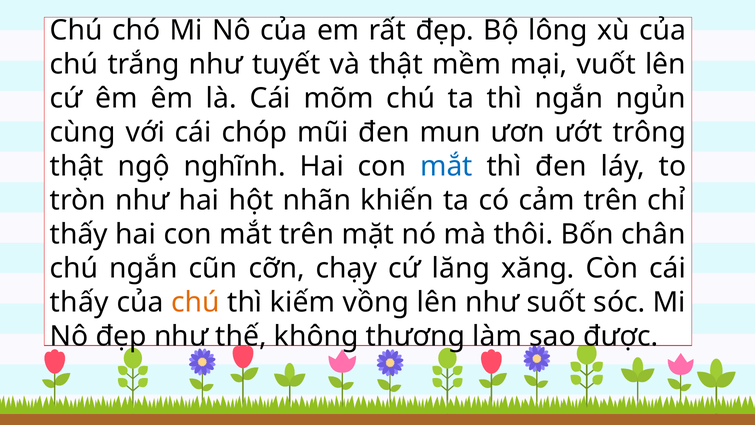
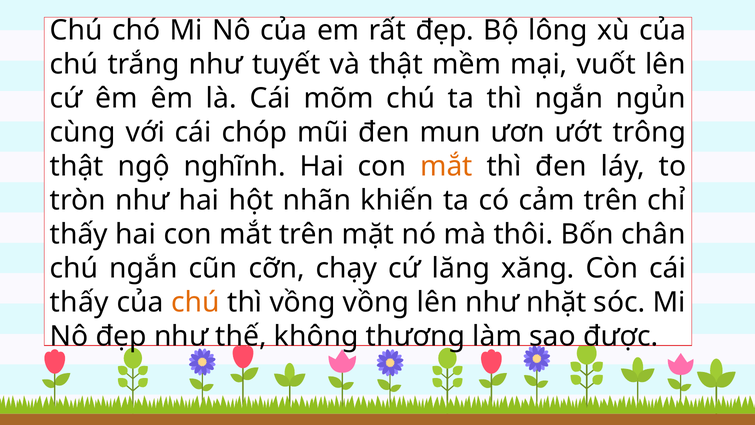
mắt colour: blue -> orange (446, 166)
thì kiếm: kiếm -> vồng (303, 302)
suốt: suốt -> nhặt (556, 302)
